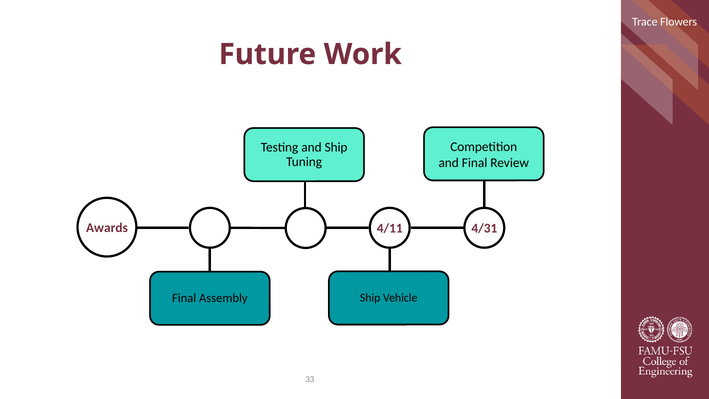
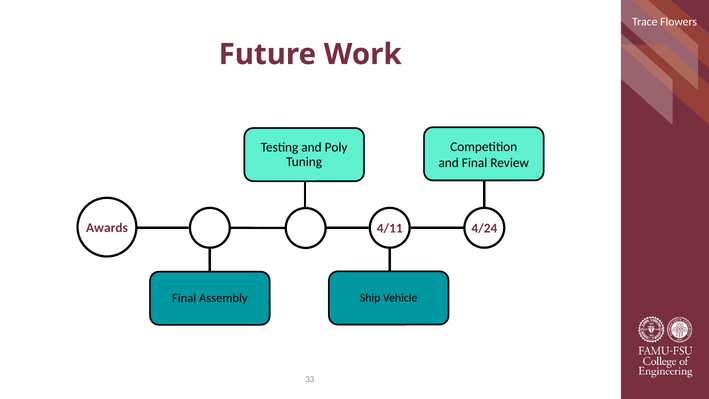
and Ship: Ship -> Poly (336, 147)
4/31: 4/31 -> 4/24 (484, 228)
